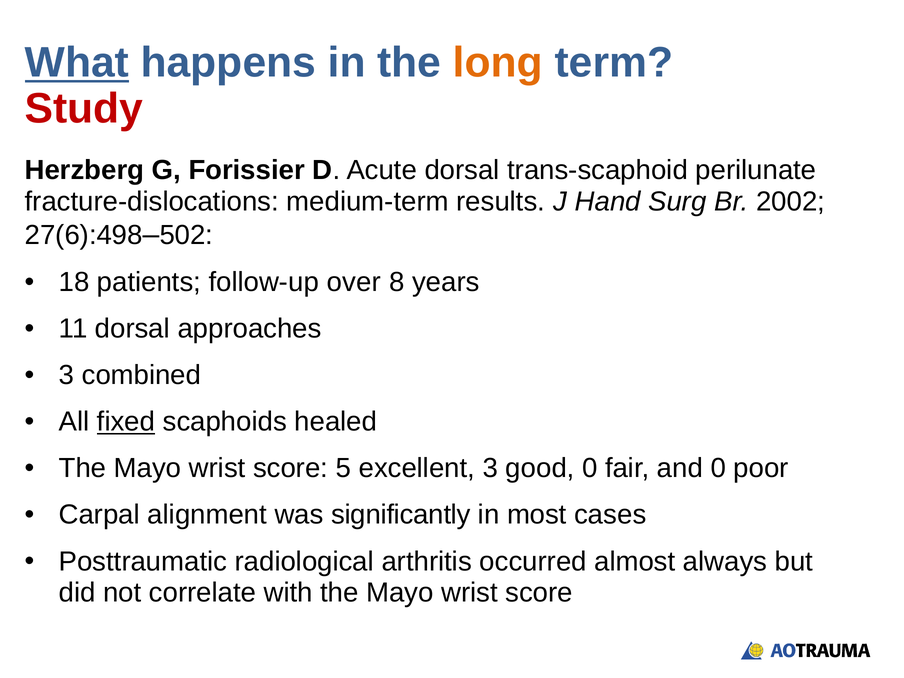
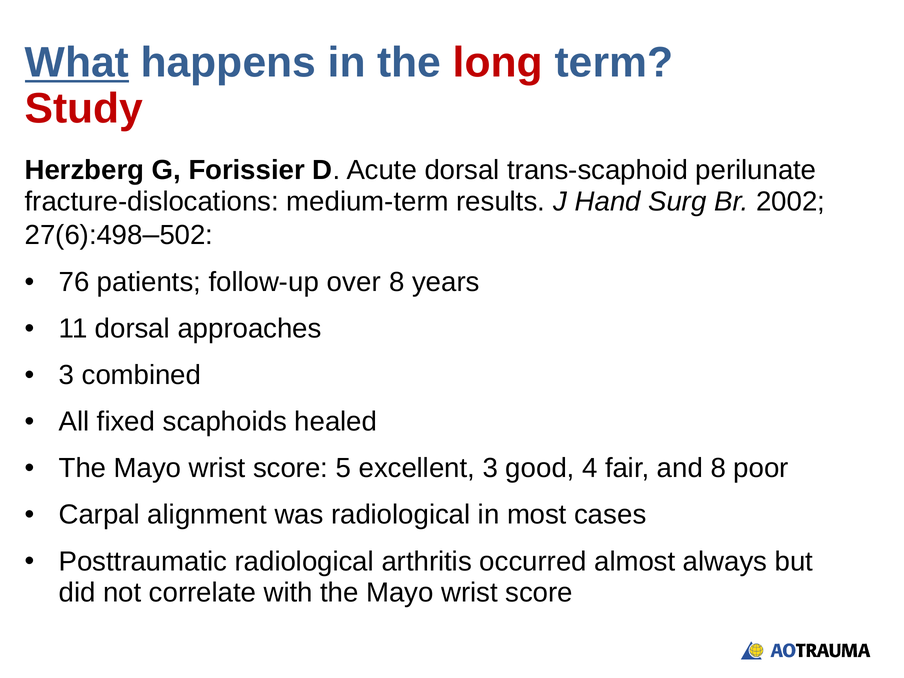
long colour: orange -> red (498, 63)
18: 18 -> 76 (74, 282)
fixed underline: present -> none (126, 422)
good 0: 0 -> 4 (590, 468)
and 0: 0 -> 8 (718, 468)
was significantly: significantly -> radiological (401, 515)
